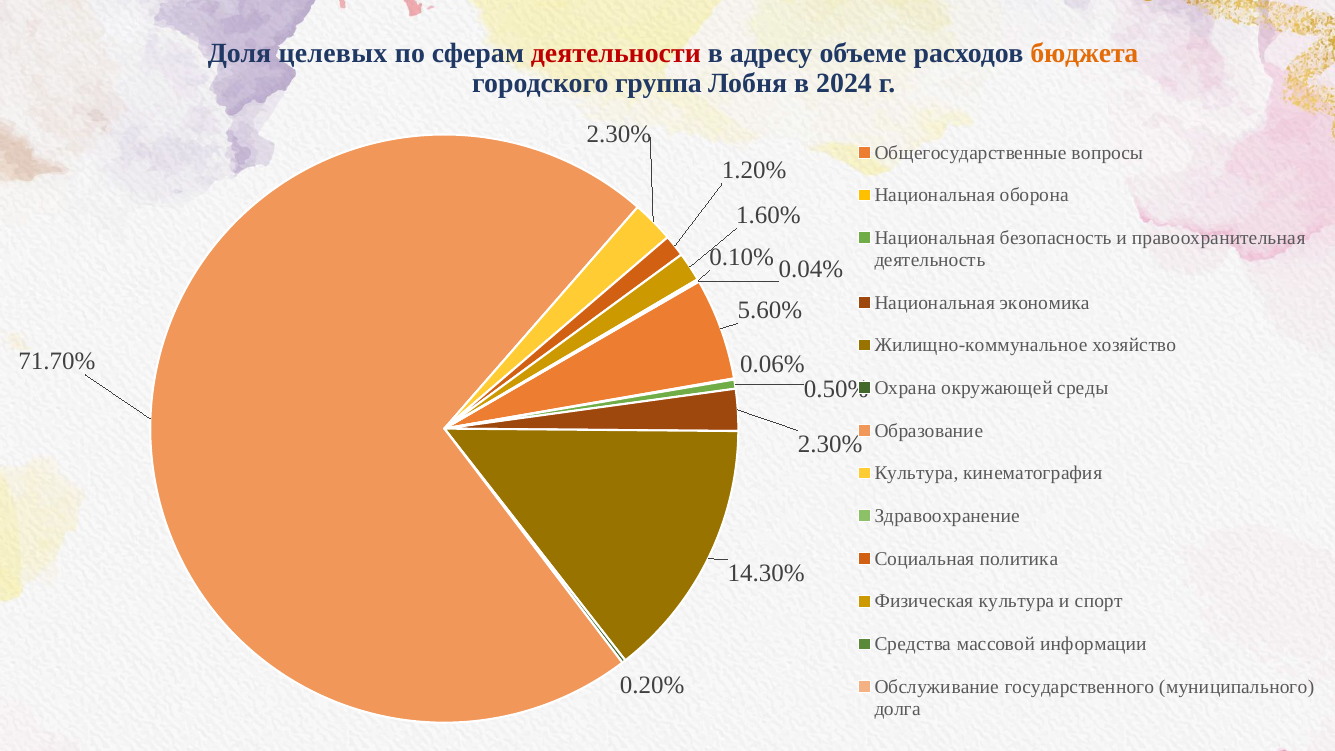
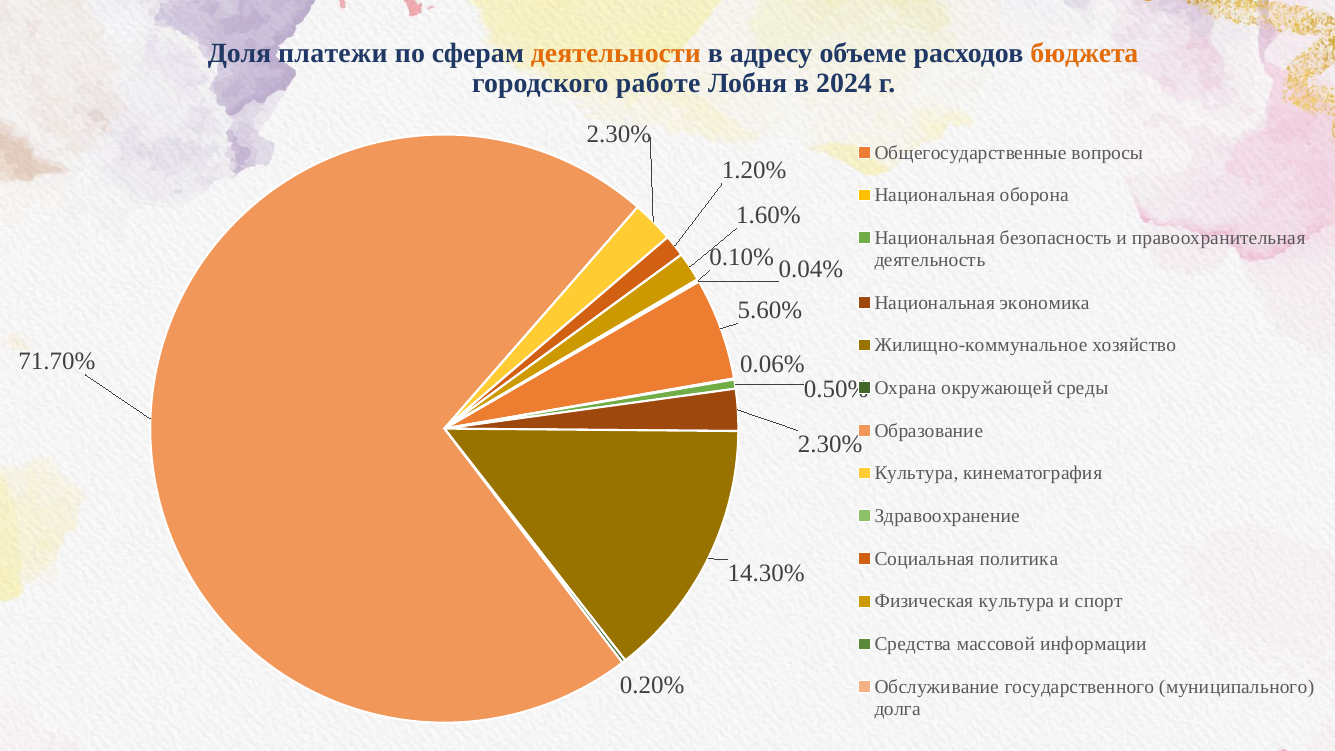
целевых: целевых -> платежи (333, 53)
деятельности colour: red -> orange (616, 53)
группа: группа -> работе (658, 83)
